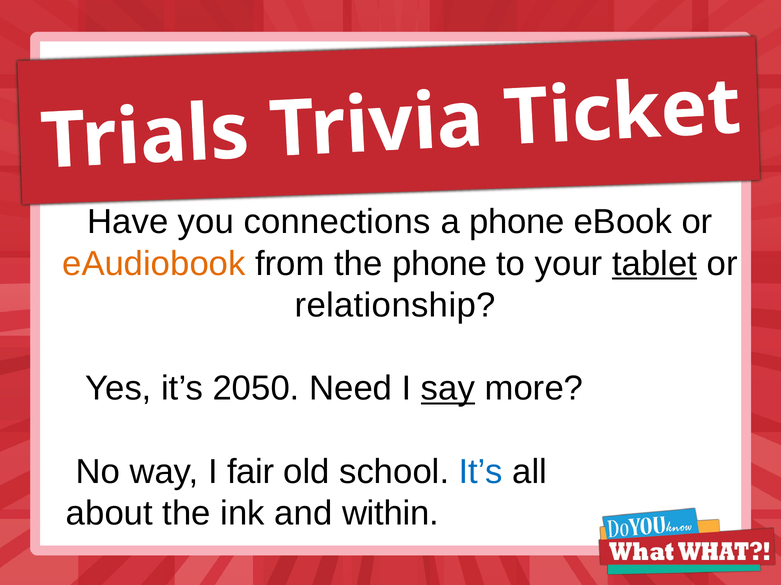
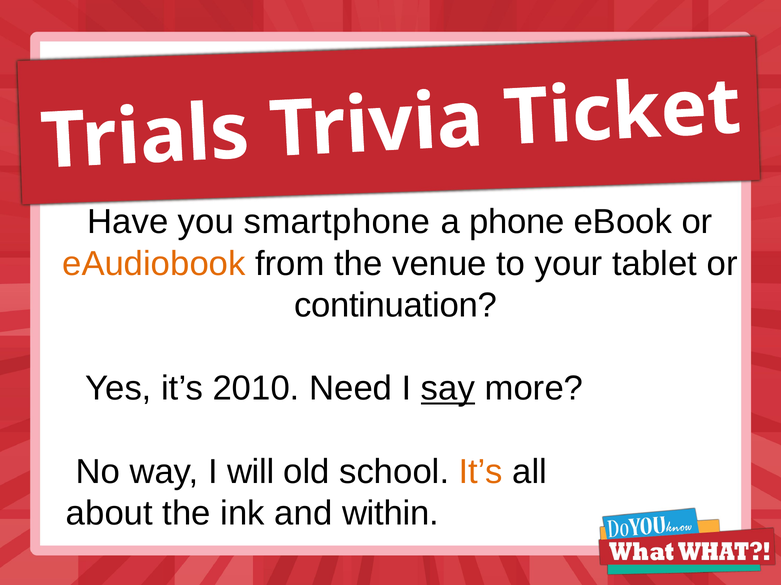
connections: connections -> smartphone (337, 222)
the phone: phone -> venue (440, 264)
tablet underline: present -> none (655, 264)
relationship: relationship -> continuation (396, 306)
2050: 2050 -> 2010 (256, 389)
fair: fair -> will (251, 472)
It’s colour: blue -> orange (481, 472)
